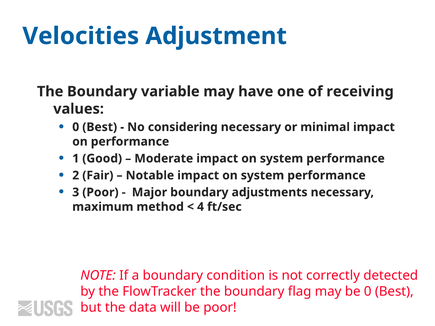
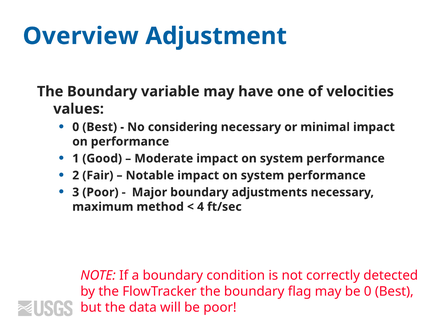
Velocities: Velocities -> Overview (81, 36)
receiving: receiving -> velocities (360, 92)
